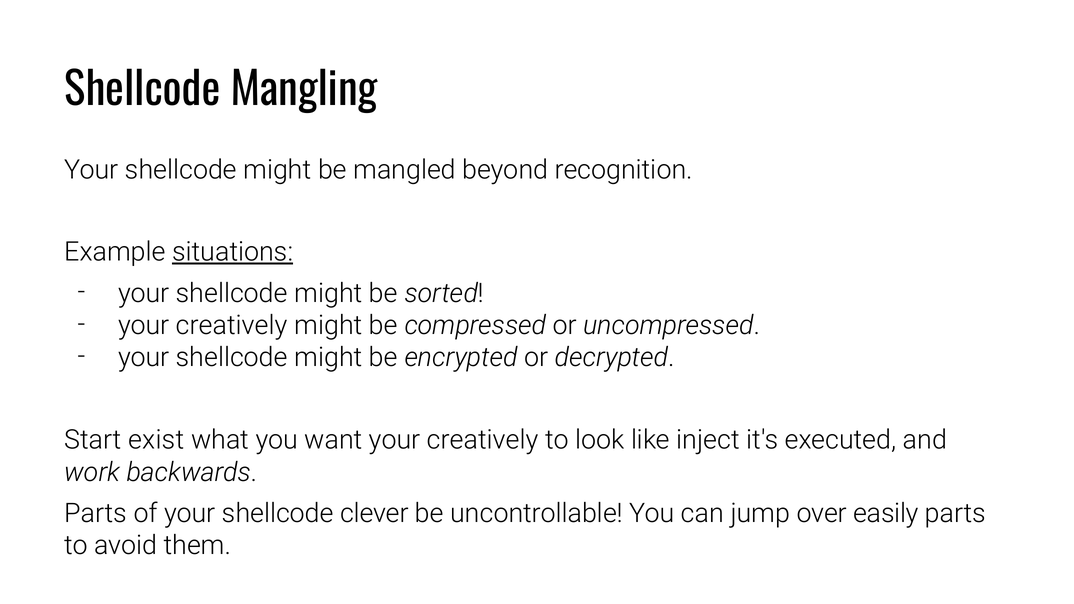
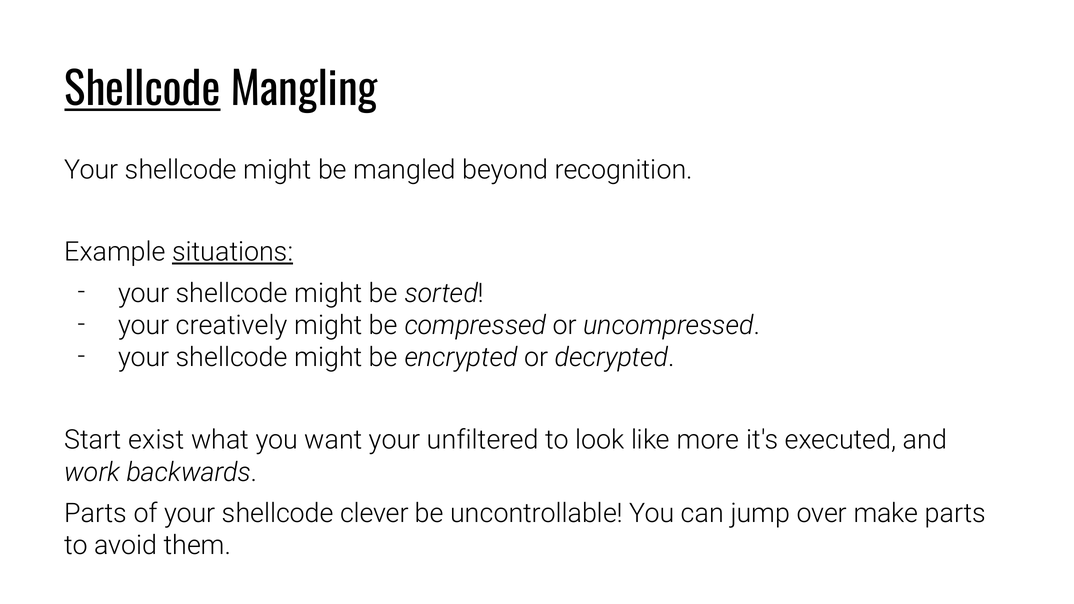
Shellcode underline: none -> present (142, 90)
want your creatively: creatively -> unfiltered (483, 440)
inject: inject -> more (708, 440)
easily: easily -> make (886, 513)
